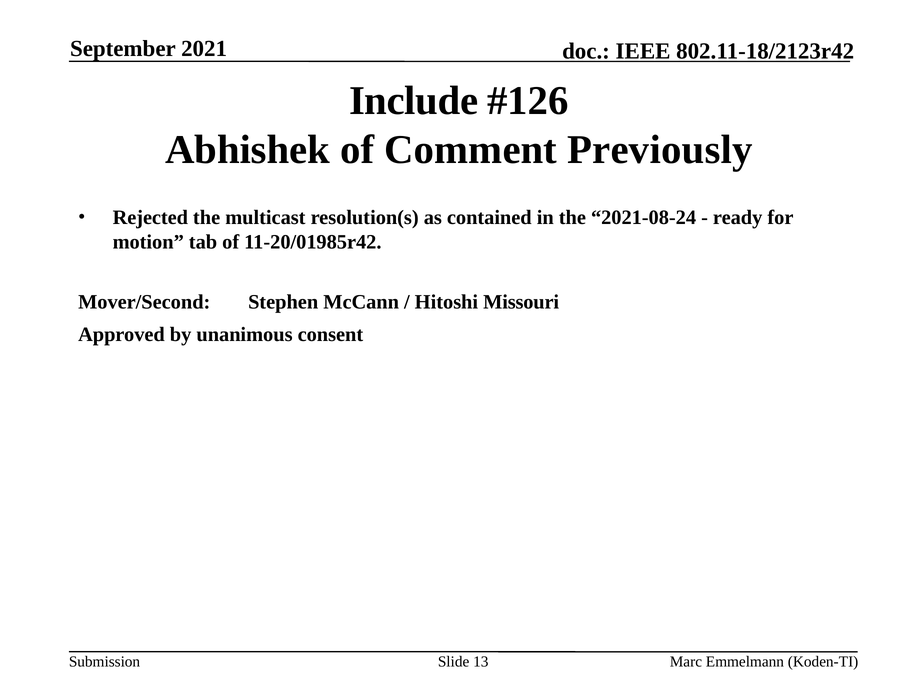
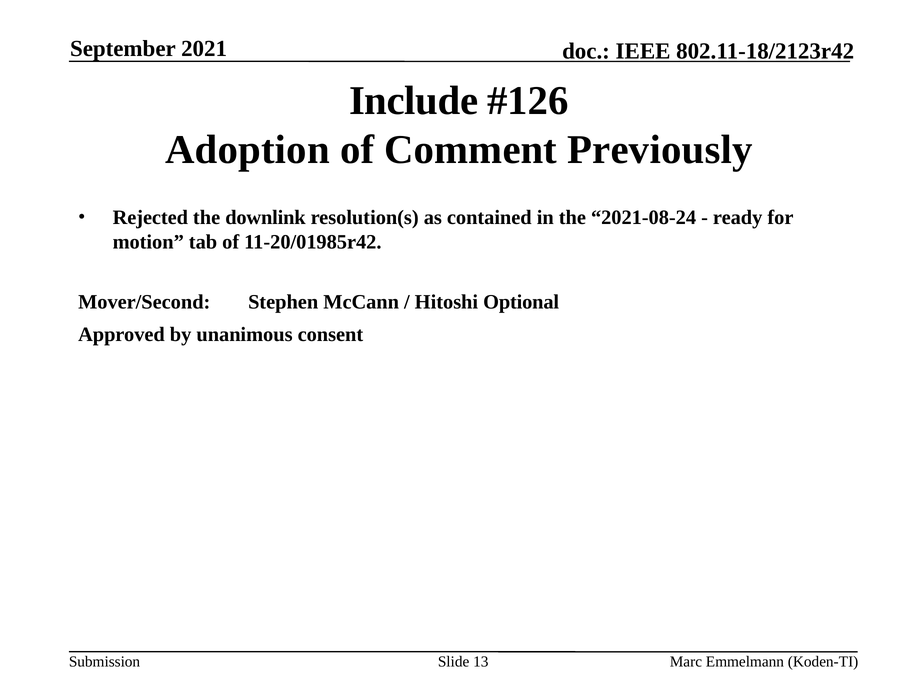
Abhishek: Abhishek -> Adoption (247, 150)
multicast: multicast -> downlink (265, 217)
Missouri: Missouri -> Optional (521, 302)
